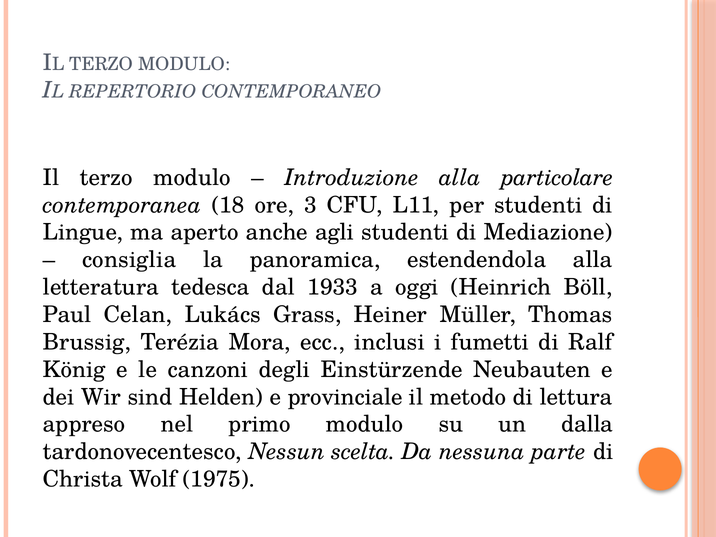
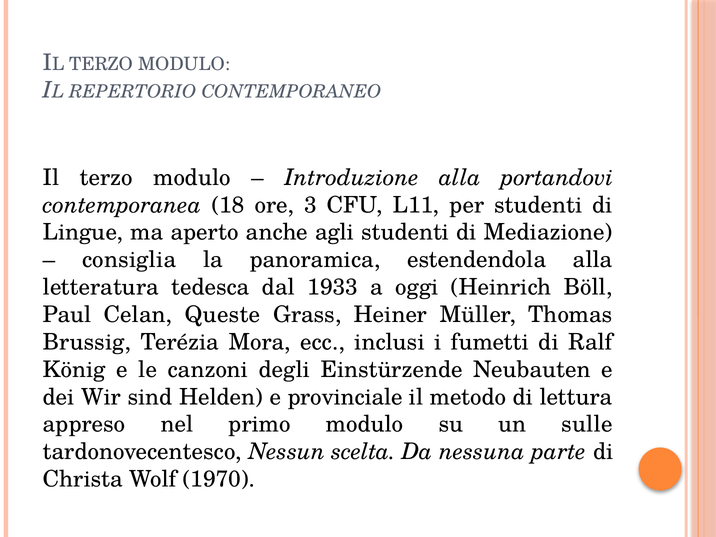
particolare: particolare -> portandovi (557, 178)
Lukács: Lukács -> Queste (223, 315)
dalla: dalla -> sulle (587, 424)
1975: 1975 -> 1970 (219, 479)
